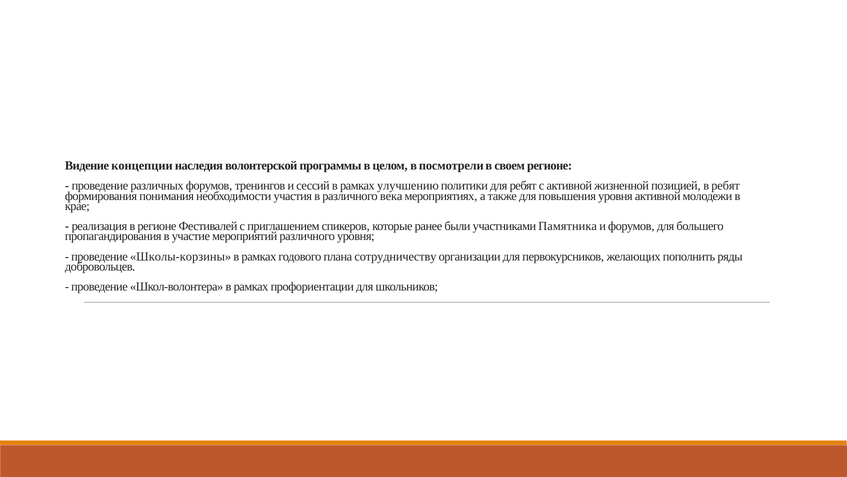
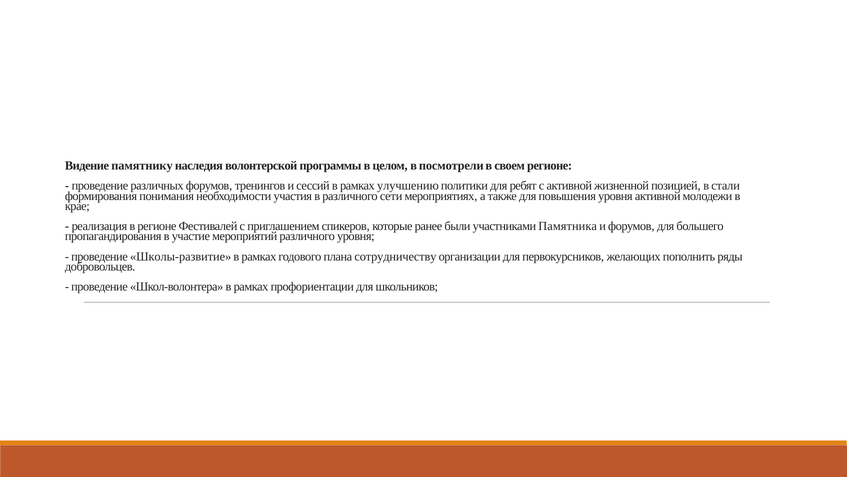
концепции: концепции -> памятнику (142, 166)
в ребят: ребят -> стали (726, 186)
века: века -> сети (391, 196)
Школы-корзины: Школы-корзины -> Школы-развитие (181, 256)
